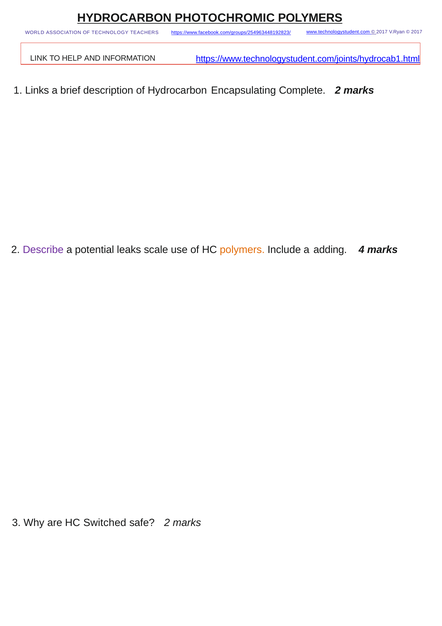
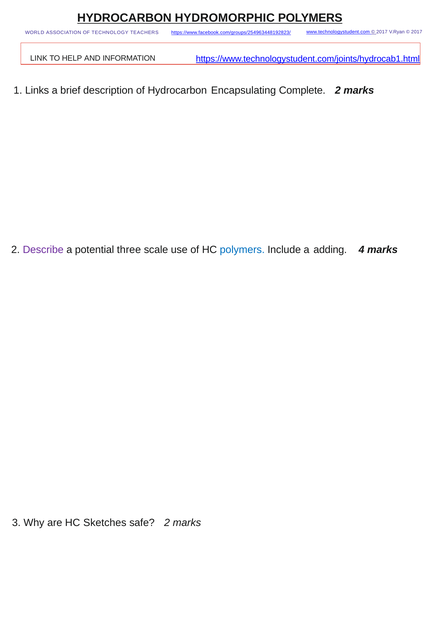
PHOTOCHROMIC: PHOTOCHROMIC -> HYDROMORPHIC (225, 18)
leaks: leaks -> three (129, 249)
polymers colour: orange -> blue (242, 249)
Switched: Switched -> Sketches (105, 522)
